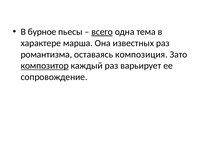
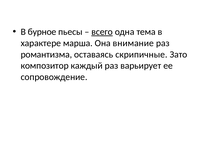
известных: известных -> внимание (133, 43)
композиция: композиция -> скрипичные (141, 54)
композитор underline: present -> none (45, 66)
